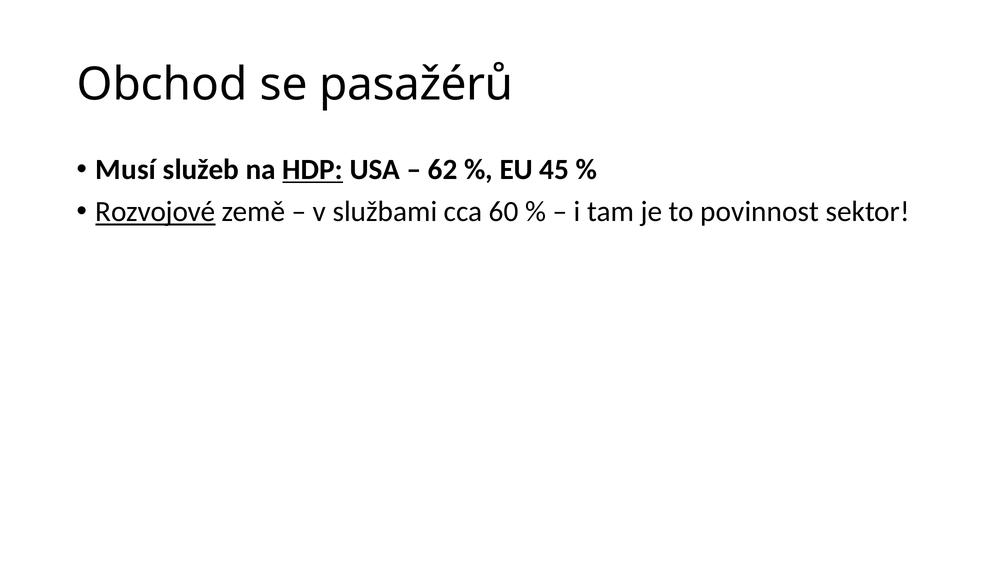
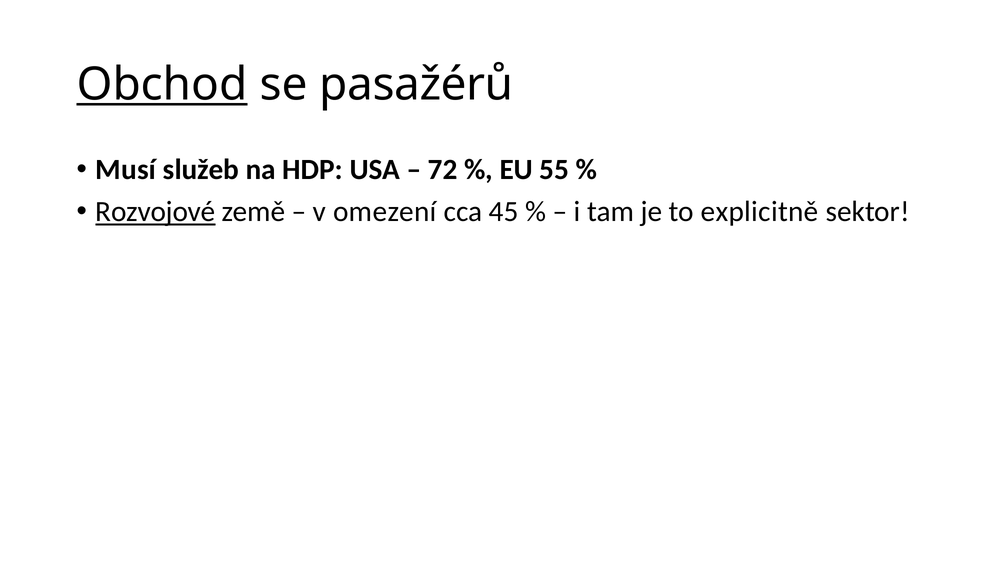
Obchod underline: none -> present (162, 84)
HDP underline: present -> none (313, 170)
62: 62 -> 72 (443, 170)
45: 45 -> 55 (554, 170)
službami: službami -> omezení (385, 212)
60: 60 -> 45 (504, 212)
povinnost: povinnost -> explicitně (760, 212)
